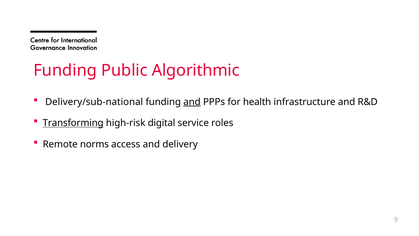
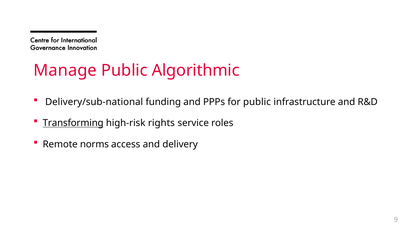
Funding: Funding -> Manage (65, 70)
and underline: present -> none (192, 102)
for health: health -> public (257, 102)
digital: digital -> rights (161, 123)
